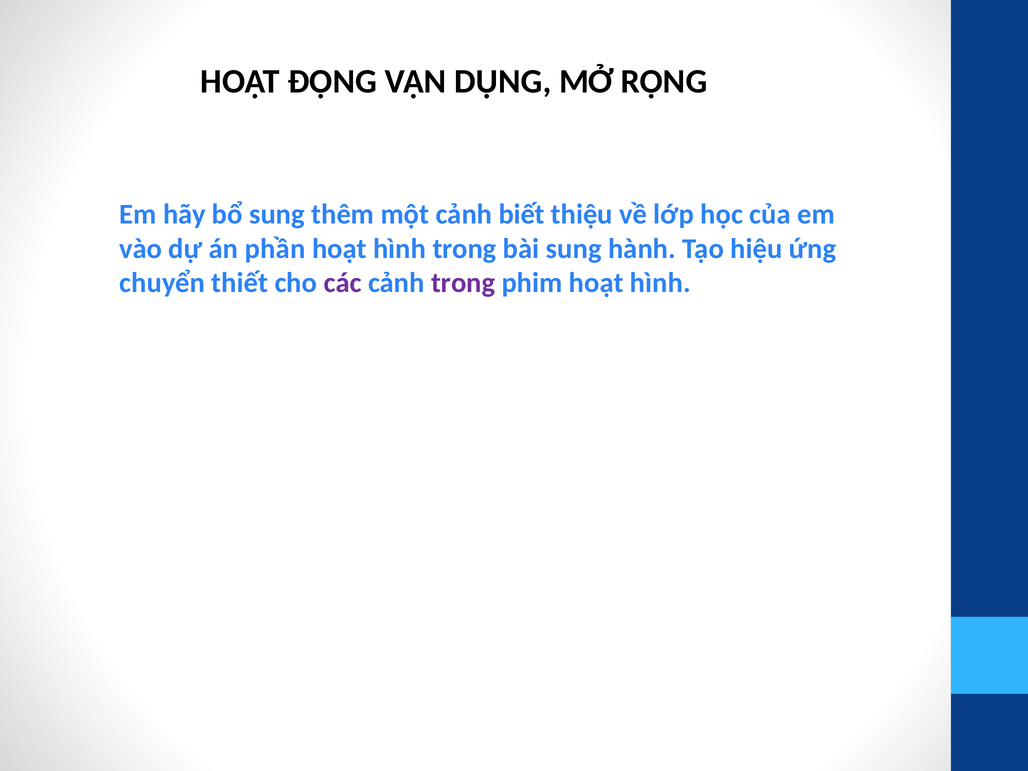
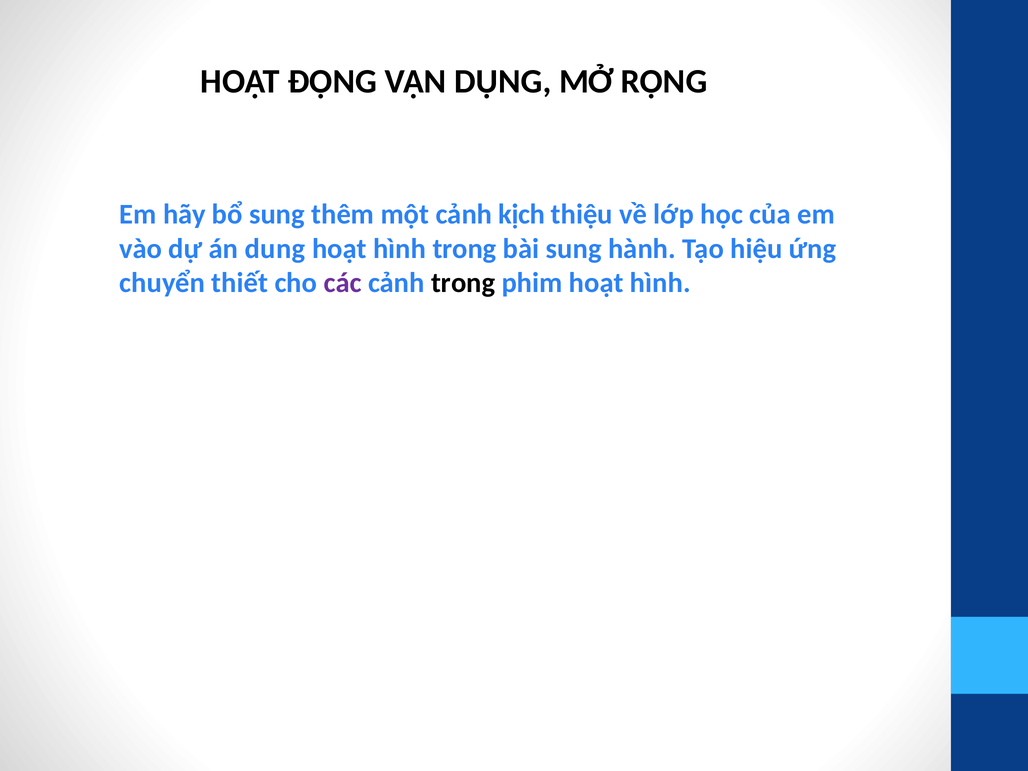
biết: biết -> kịch (522, 214)
phần: phần -> dung (275, 249)
trong colour: purple -> black (463, 283)
